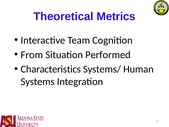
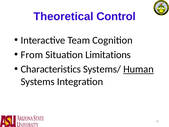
Metrics: Metrics -> Control (116, 16)
Performed: Performed -> Limitations (108, 55)
Human underline: none -> present (138, 69)
